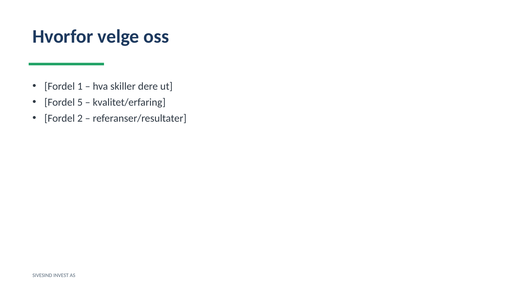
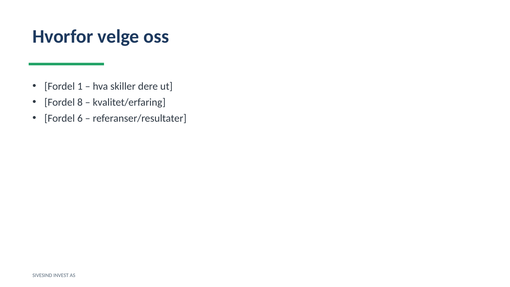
5: 5 -> 8 (80, 102)
2: 2 -> 6 (80, 118)
